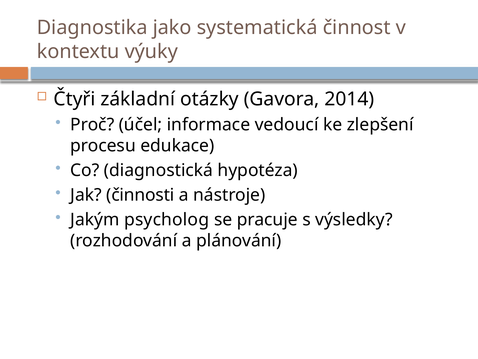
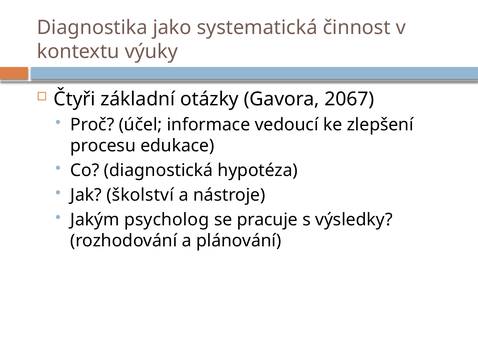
2014: 2014 -> 2067 (349, 99)
činnosti: činnosti -> školství (140, 195)
